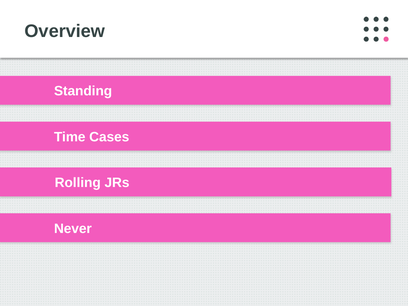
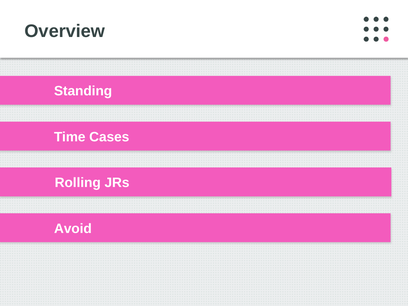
Never: Never -> Avoid (73, 229)
